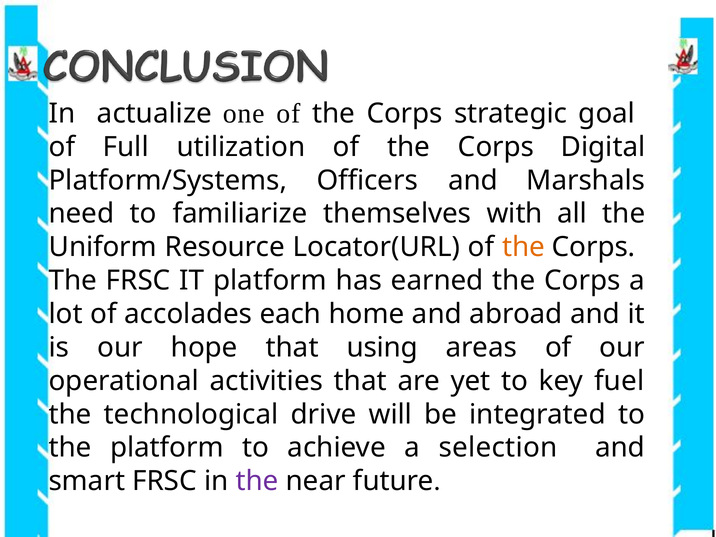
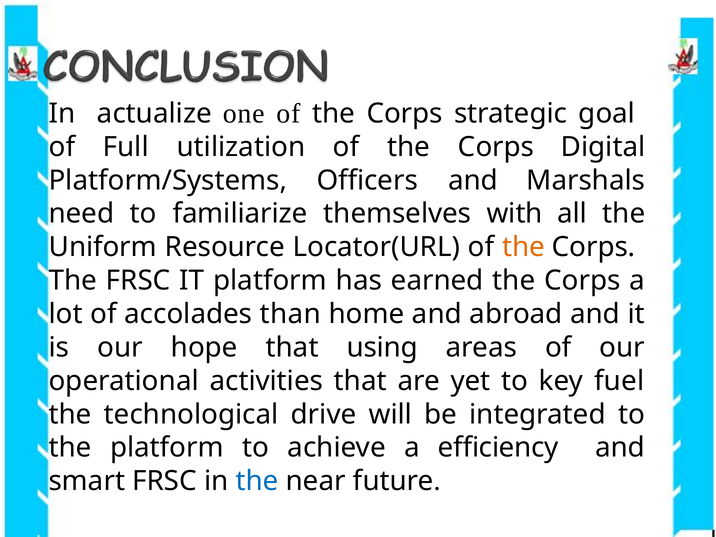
each: each -> than (290, 314)
selection: selection -> efficiency (498, 448)
the colour: purple -> blue (257, 481)
